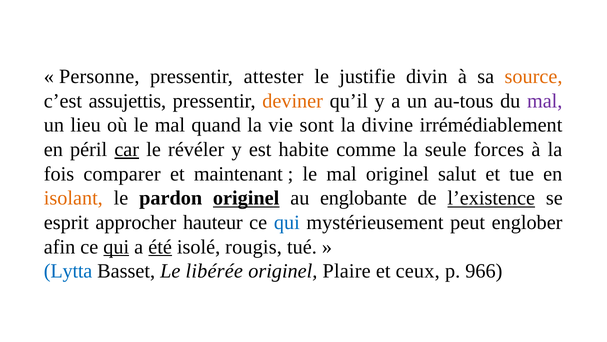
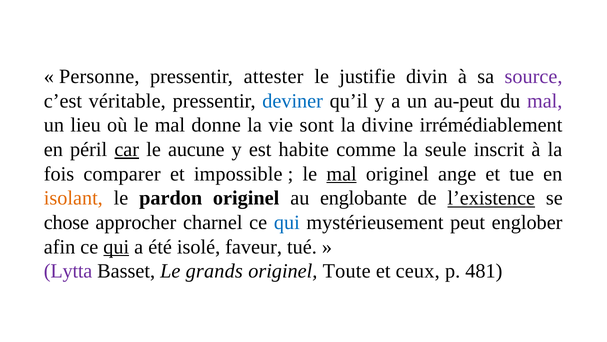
source colour: orange -> purple (534, 76)
assujettis: assujettis -> véritable (127, 101)
deviner colour: orange -> blue (293, 101)
au-tous: au-tous -> au-peut (464, 101)
quand: quand -> donne (216, 125)
révéler: révéler -> aucune (196, 149)
forces: forces -> inscrit (499, 149)
maintenant: maintenant -> impossible (238, 174)
mal underline: none -> present (342, 174)
salut: salut -> ange (457, 174)
originel underline: present -> none (246, 198)
esprit: esprit -> chose (66, 222)
hauteur: hauteur -> charnel (213, 222)
été underline: present -> none (160, 246)
rougis: rougis -> faveur (254, 246)
Lytta colour: blue -> purple (68, 271)
libérée: libérée -> grands (214, 271)
Plaire: Plaire -> Toute (347, 271)
966: 966 -> 481 (484, 271)
